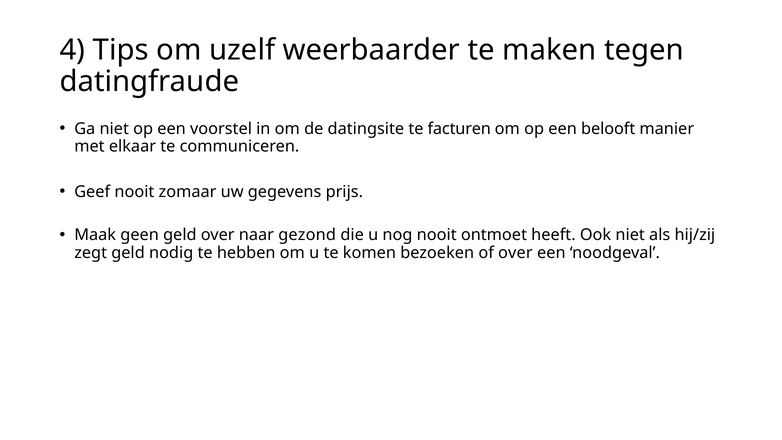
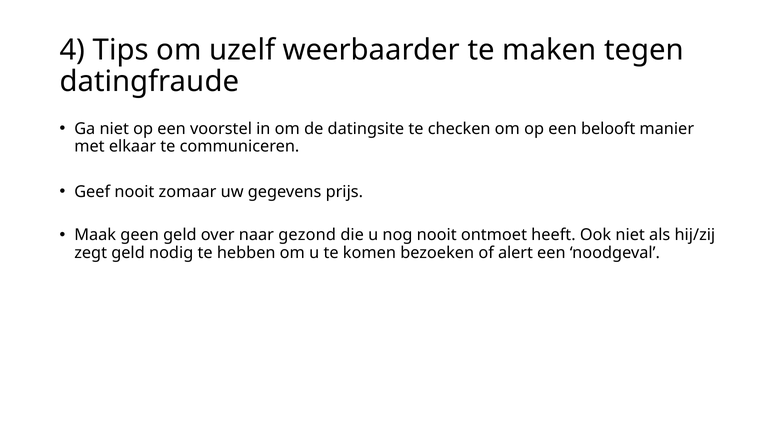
facturen: facturen -> checken (459, 129)
of over: over -> alert (515, 253)
